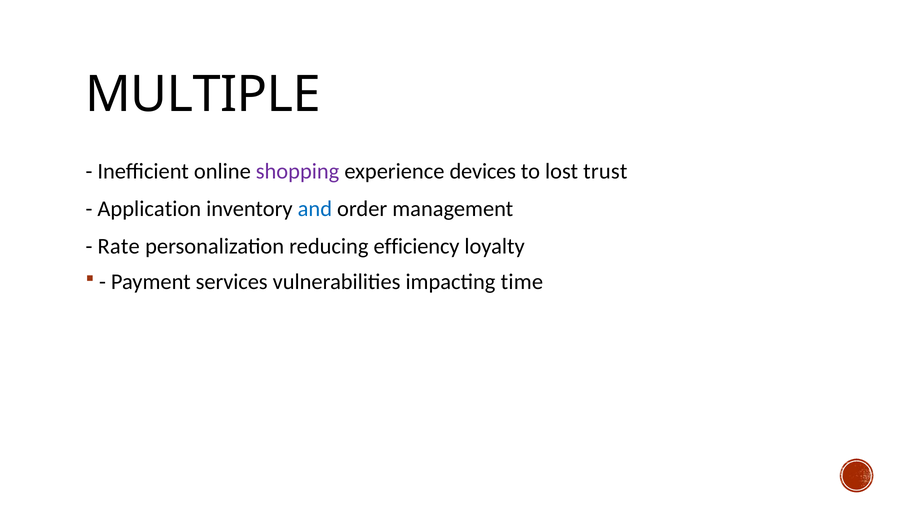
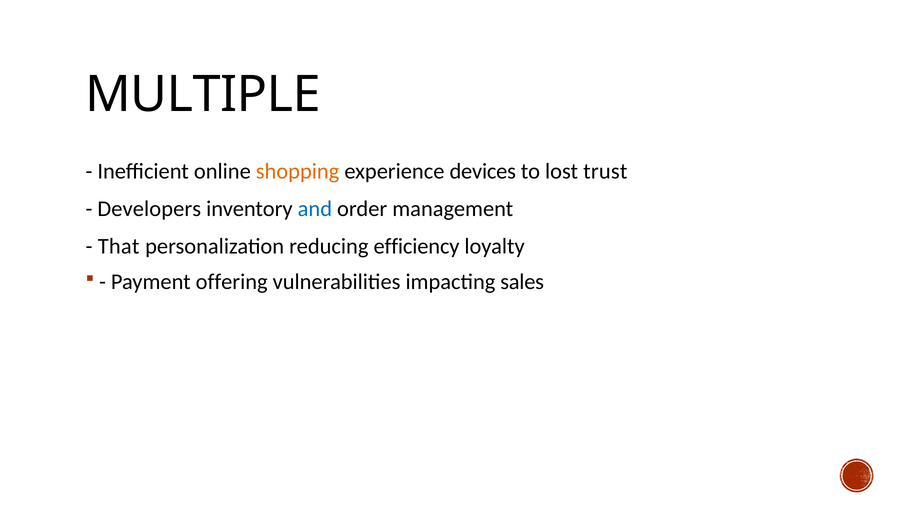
shopping colour: purple -> orange (298, 172)
Application: Application -> Developers (149, 209)
Rate: Rate -> That (119, 247)
services: services -> offering (232, 282)
time: time -> sales (522, 282)
